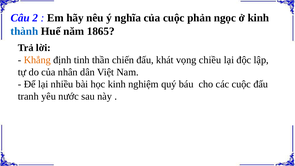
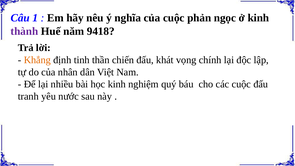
2: 2 -> 1 (35, 18)
thành colour: blue -> purple (24, 31)
1865: 1865 -> 9418 (101, 31)
chiều: chiều -> chính (210, 60)
